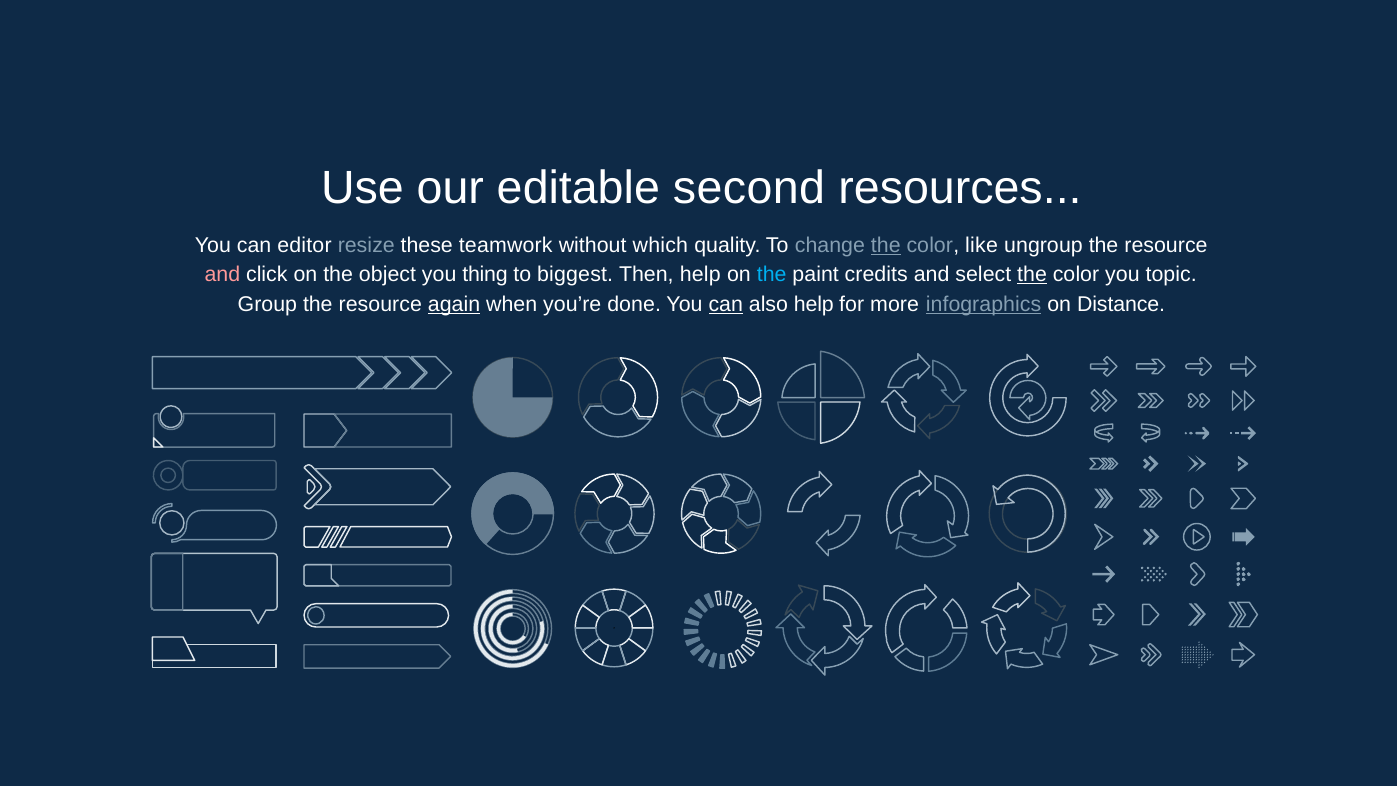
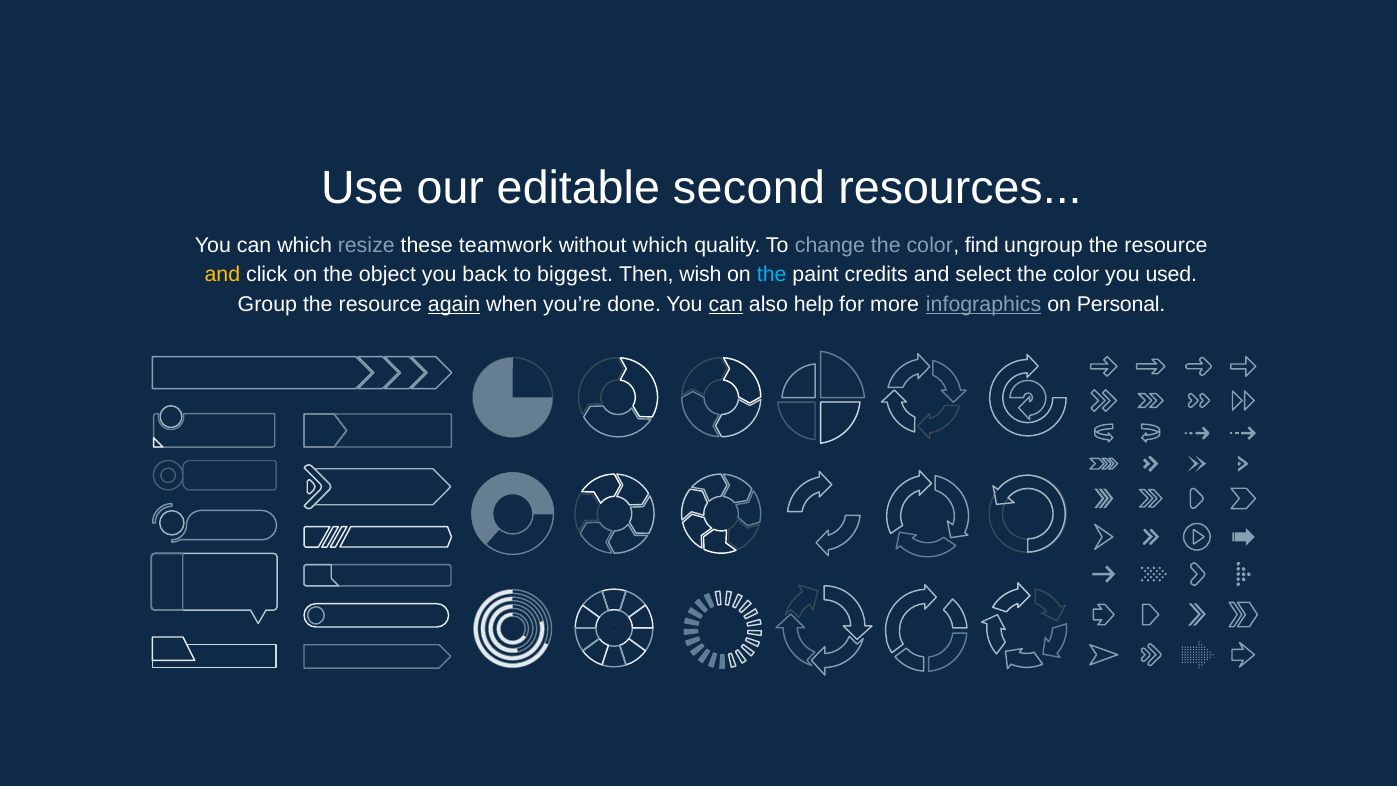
can editor: editor -> which (305, 245)
the underline: present -> none (886, 245)
like: like -> find (982, 245)
and colour: pink -> yellow (222, 275)
thing: thing -> back (485, 275)
Then help: help -> wish (700, 275)
the underline: present -> none (1032, 275)
topic: topic -> used (1171, 275)
Distance: Distance -> Personal (1121, 304)
